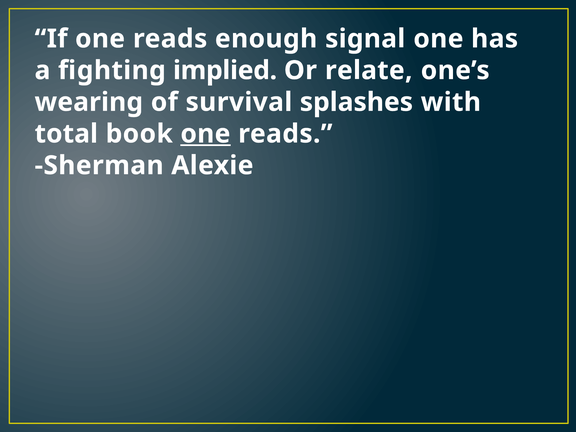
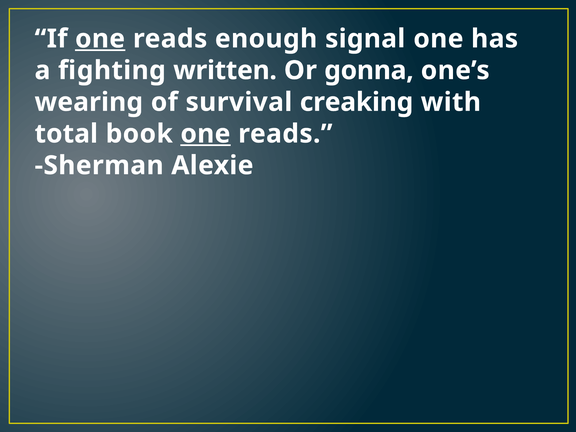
one underline: none -> present (100, 39)
implied: implied -> written (225, 70)
relate: relate -> gonna (369, 70)
splashes: splashes -> creaking (357, 102)
